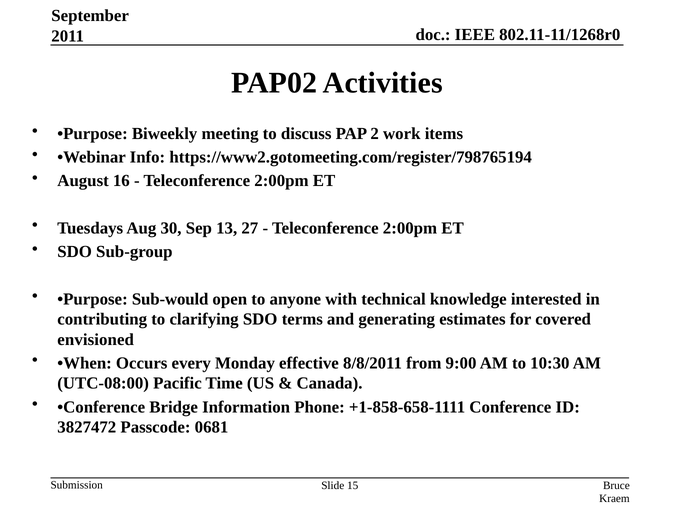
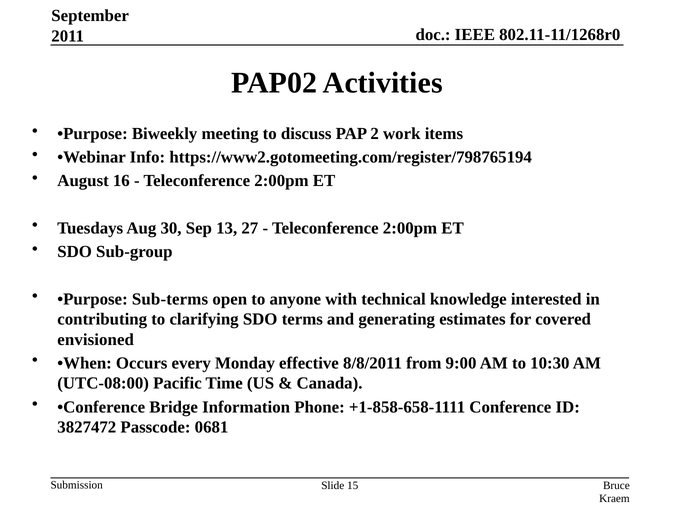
Sub-would: Sub-would -> Sub-terms (170, 299)
